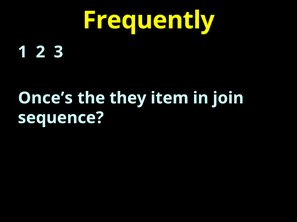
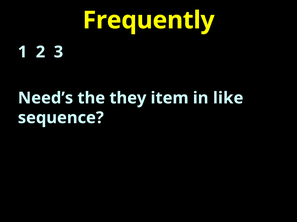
Once’s: Once’s -> Need’s (45, 98)
join: join -> like (228, 98)
